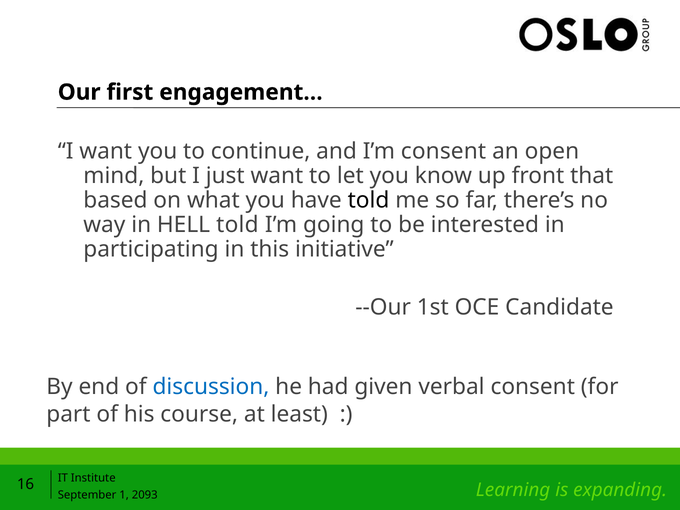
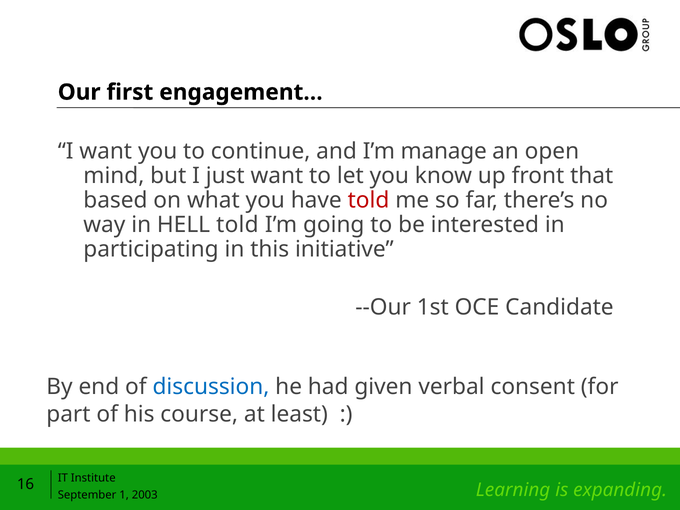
I’m consent: consent -> manage (444, 152)
told colour: black -> red (369, 200)
2093: 2093 -> 2003 (145, 495)
